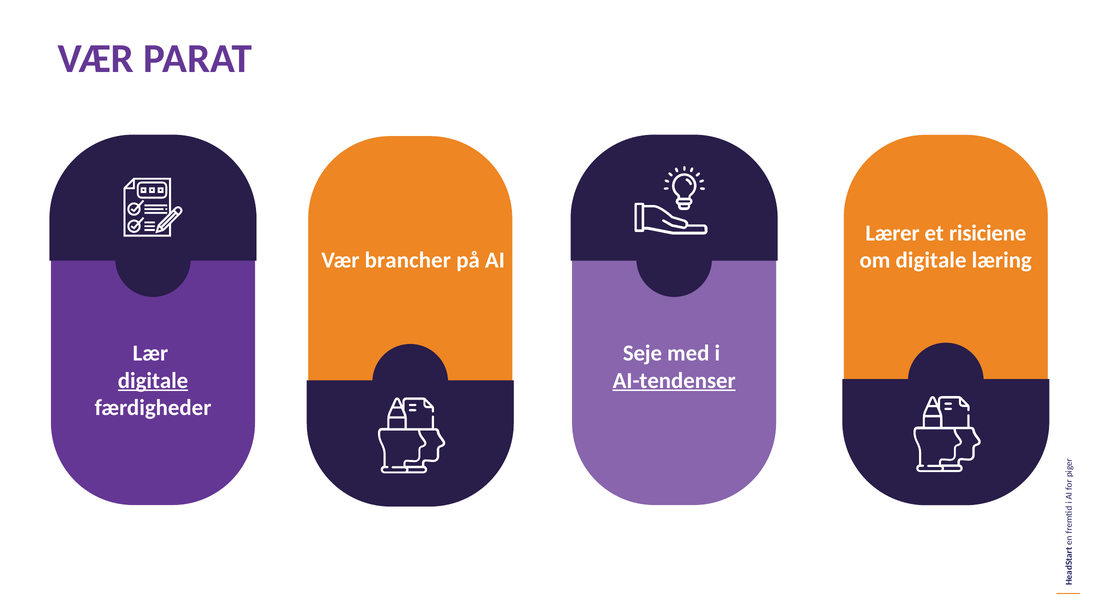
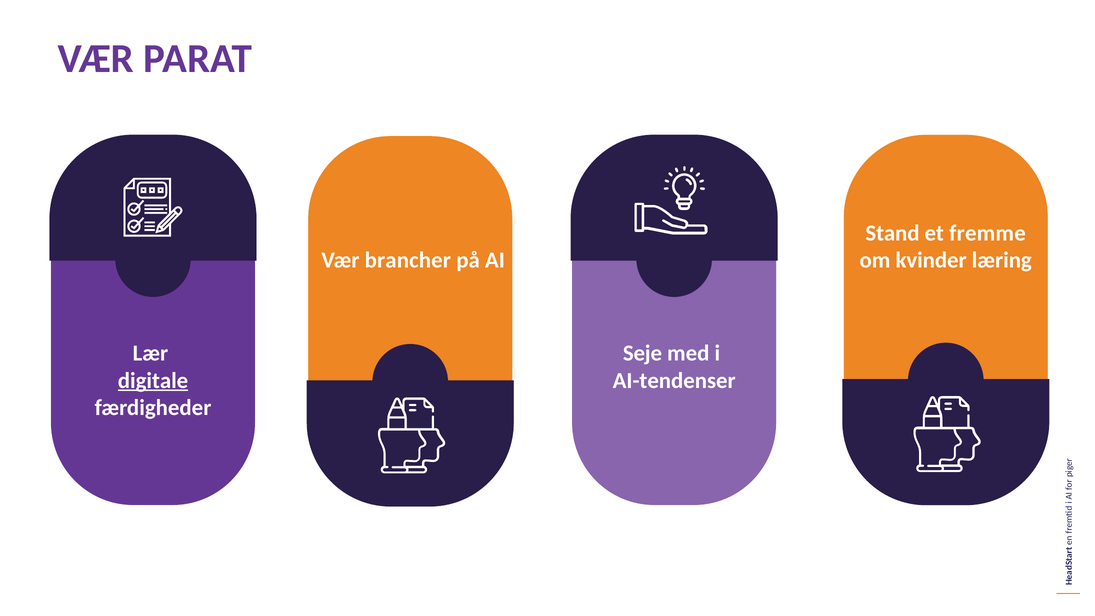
Lærer: Lærer -> Stand (892, 233)
risiciene: risiciene -> fremme (987, 233)
om digitale: digitale -> kvinder (931, 260)
AI-tendenser underline: present -> none (674, 381)
